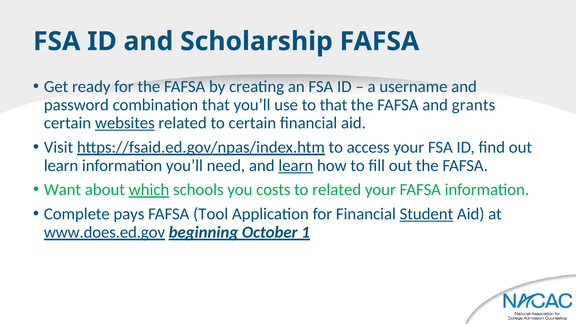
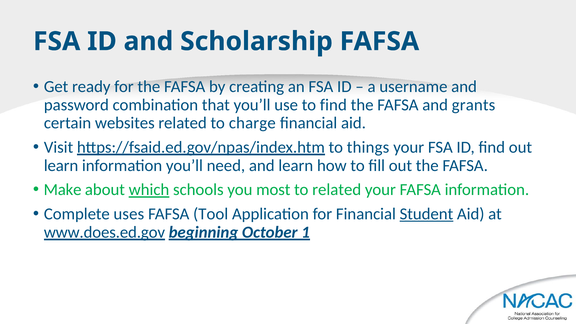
to that: that -> find (333, 105)
websites underline: present -> none (125, 123)
to certain: certain -> charge (252, 123)
access: access -> things (368, 147)
learn underline: present -> none (296, 166)
Want: Want -> Make (63, 190)
costs: costs -> most (273, 190)
pays: pays -> uses (129, 214)
